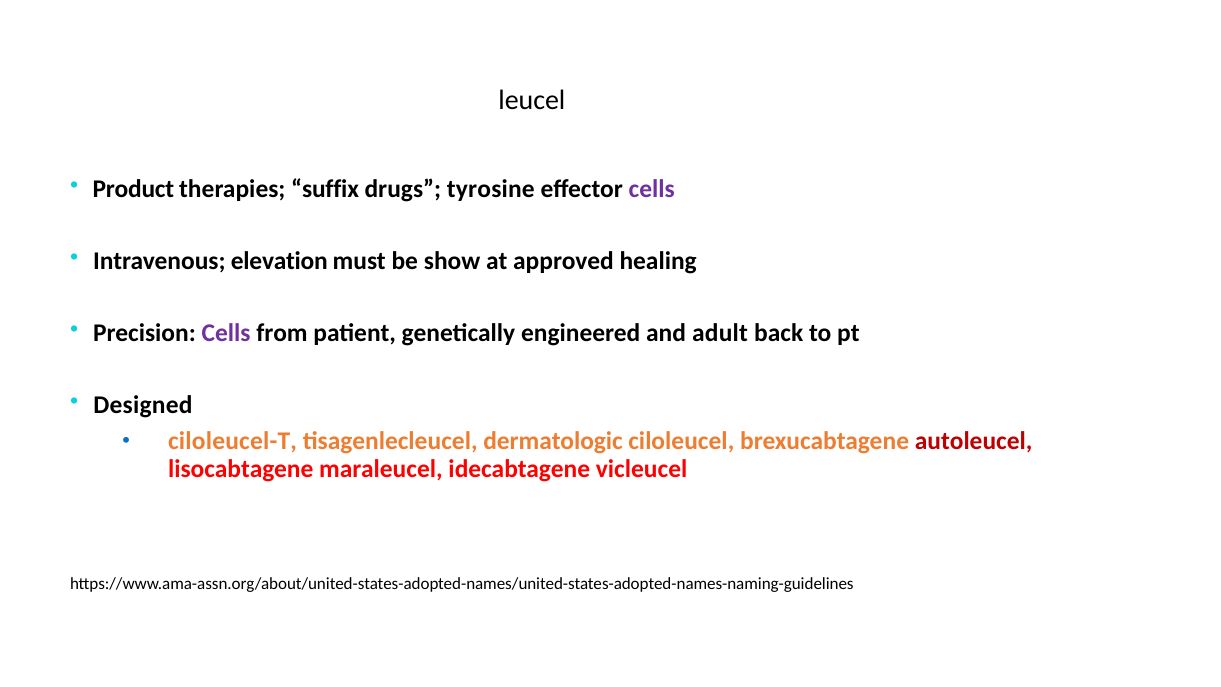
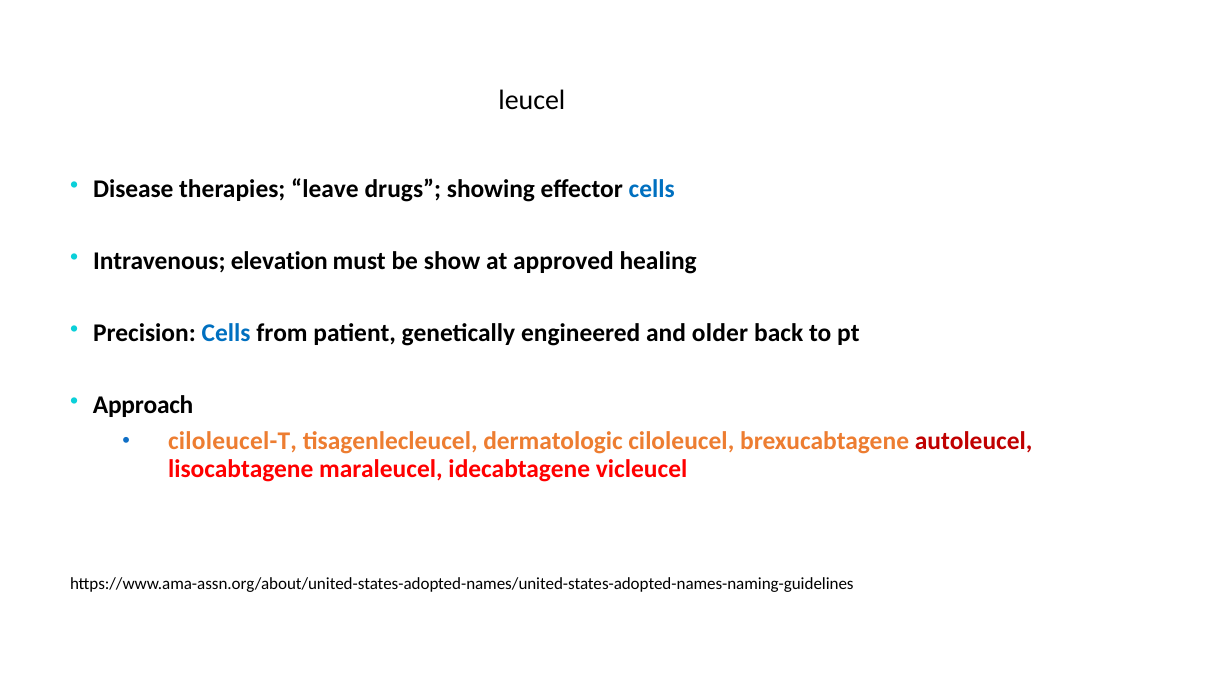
Product: Product -> Disease (133, 189)
suffix: suffix -> leave (325, 189)
tyrosine: tyrosine -> showing (491, 189)
cells colour: purple -> blue (652, 189)
Cells colour: purple -> blue (226, 333)
adult: adult -> older (720, 333)
Designed: Designed -> Approach (143, 405)
